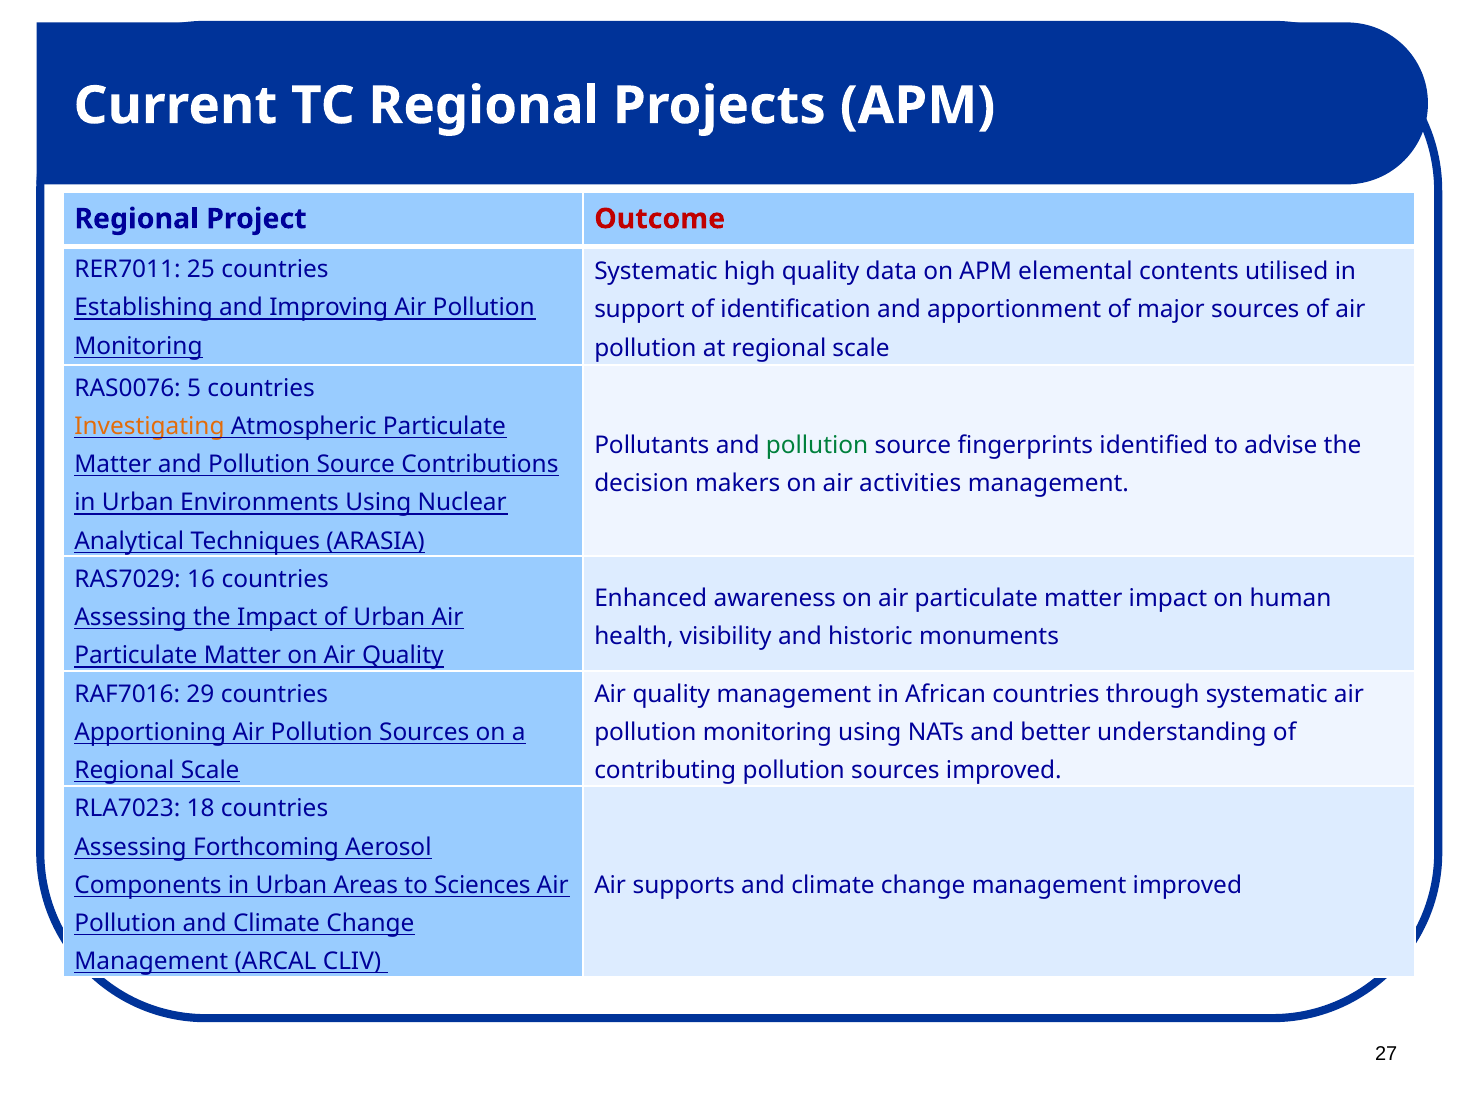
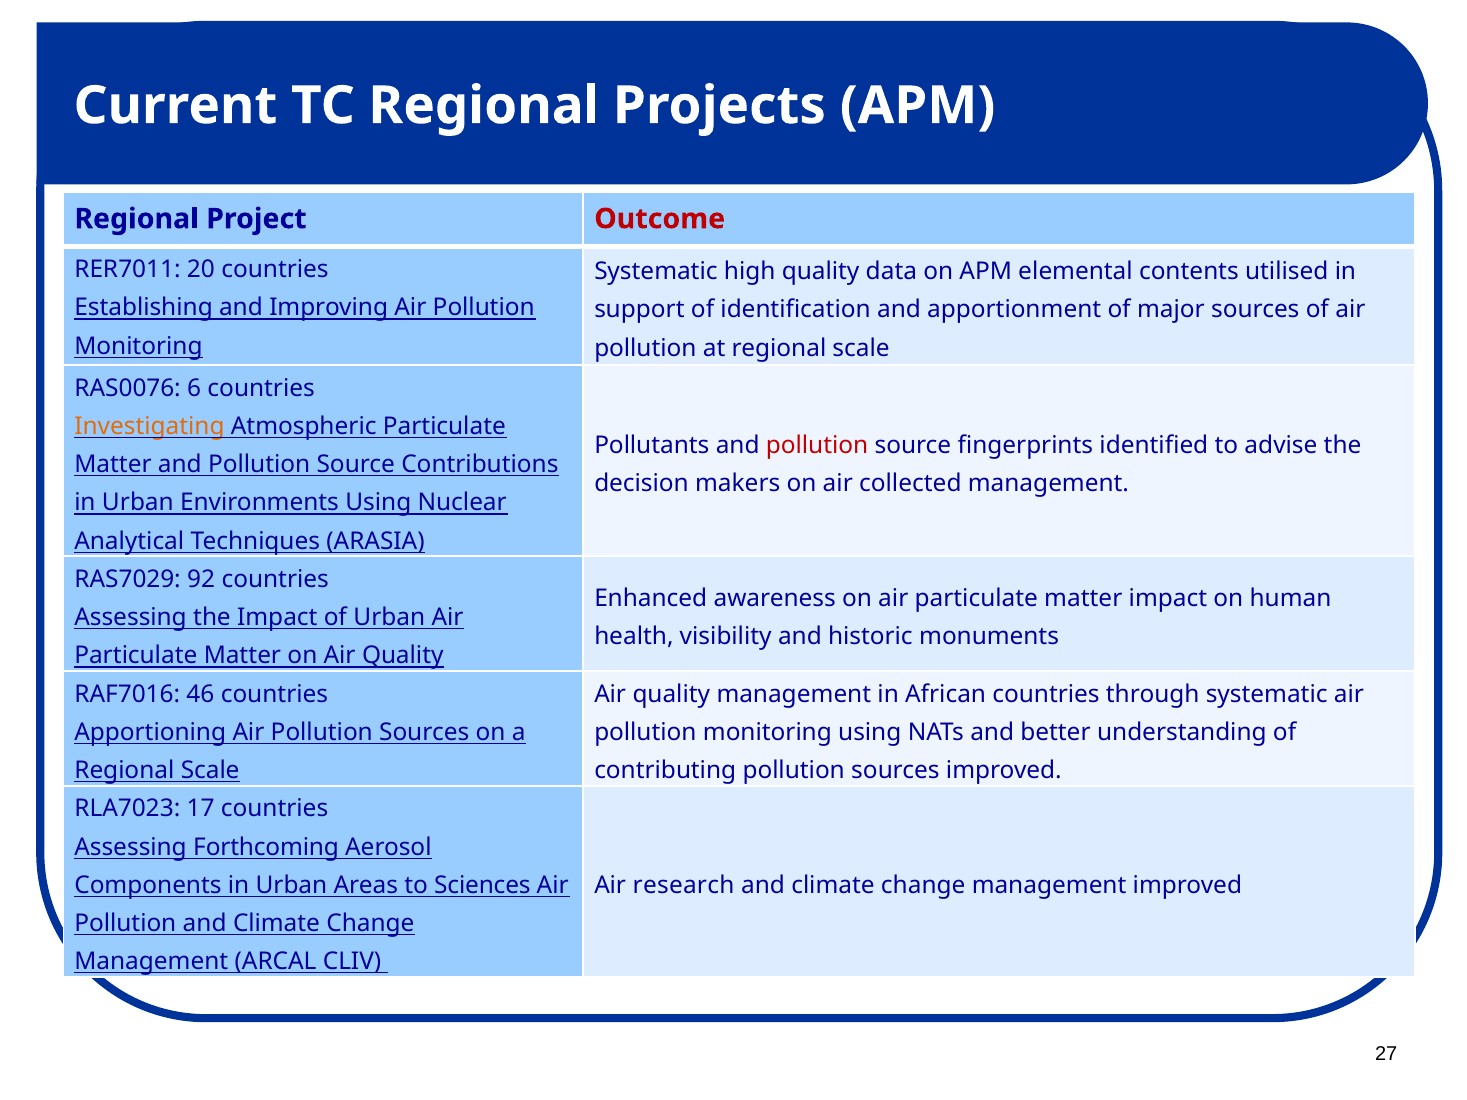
25: 25 -> 20 (201, 270)
5: 5 -> 6 (194, 388)
pollution colour: green -> red (817, 446)
activities: activities -> collected (910, 484)
16: 16 -> 92 (201, 579)
29: 29 -> 46 (200, 694)
18: 18 -> 17 (201, 809)
supports: supports -> research (684, 885)
